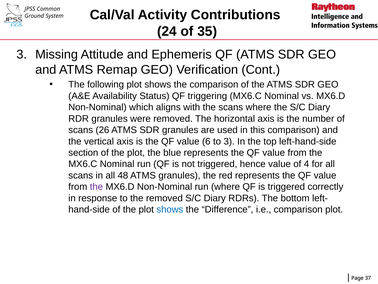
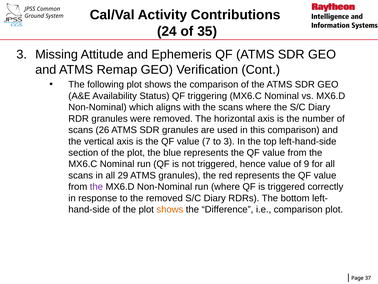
6: 6 -> 7 (206, 141)
4: 4 -> 9 (307, 164)
48: 48 -> 29 (123, 175)
shows colour: blue -> orange (170, 209)
